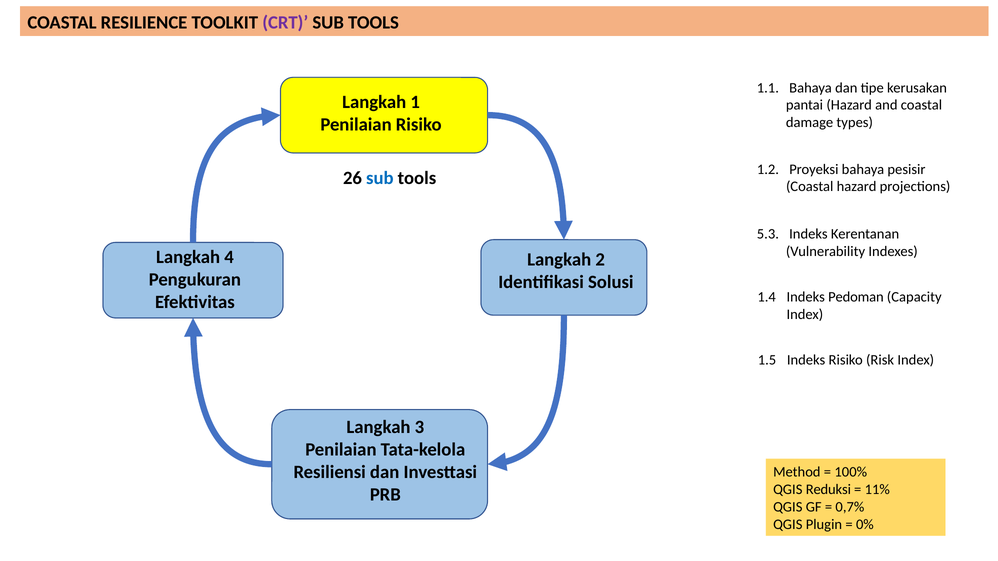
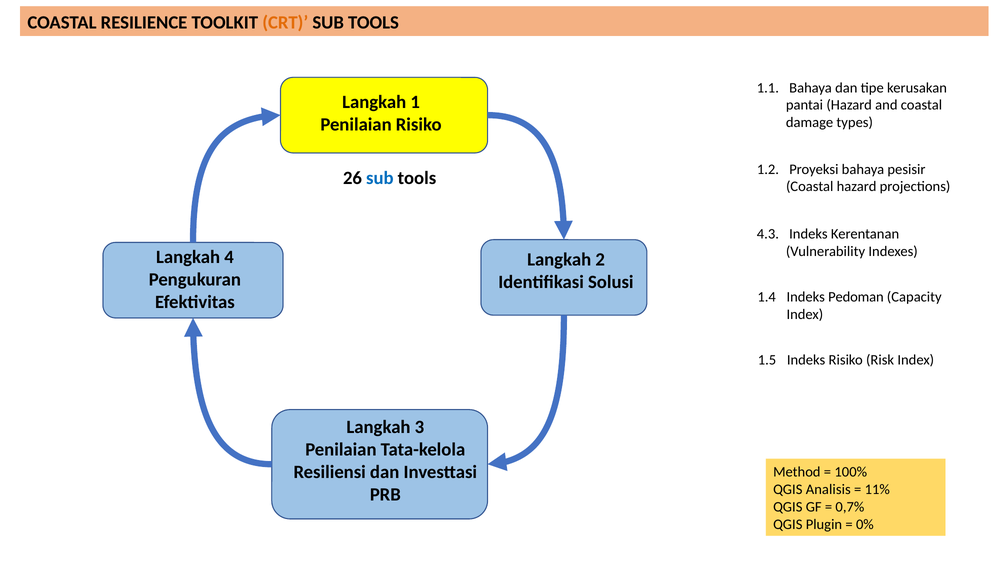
CRT colour: purple -> orange (285, 22)
5.3: 5.3 -> 4.3 (768, 234)
Reduksi: Reduksi -> Analisis (828, 490)
